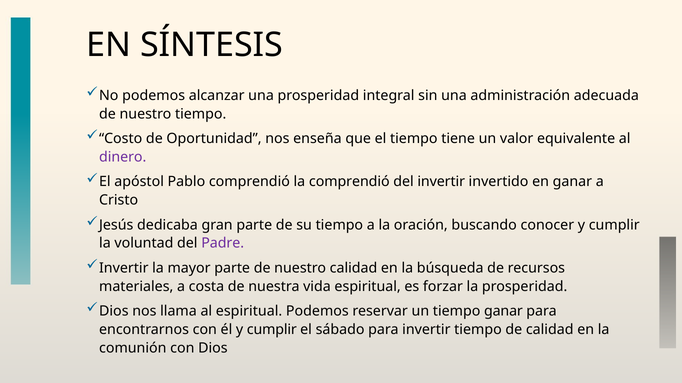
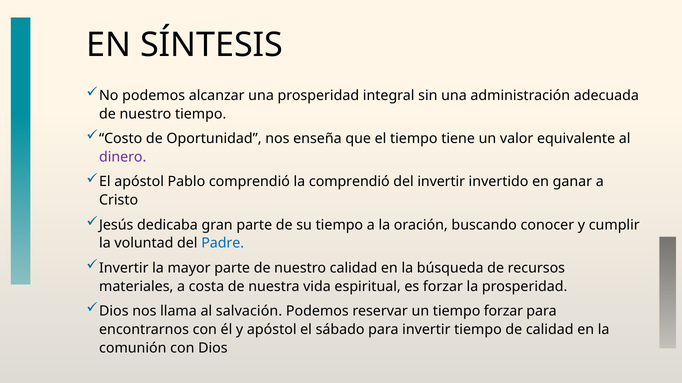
Padre colour: purple -> blue (223, 244)
al espiritual: espiritual -> salvación (249, 312)
tiempo ganar: ganar -> forzar (503, 312)
él y cumplir: cumplir -> apóstol (272, 330)
